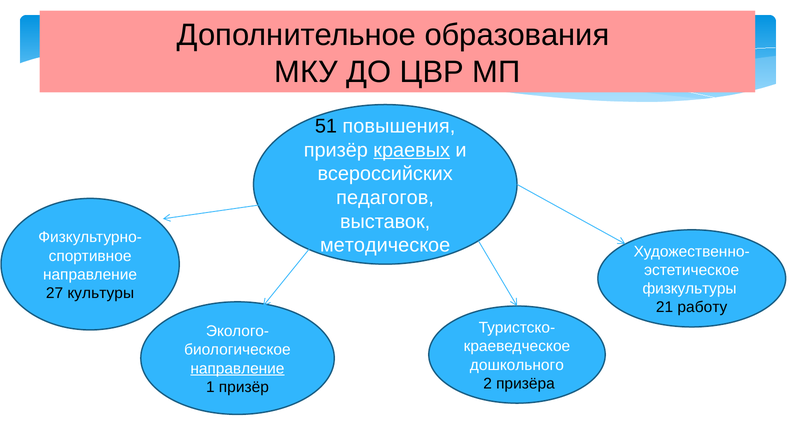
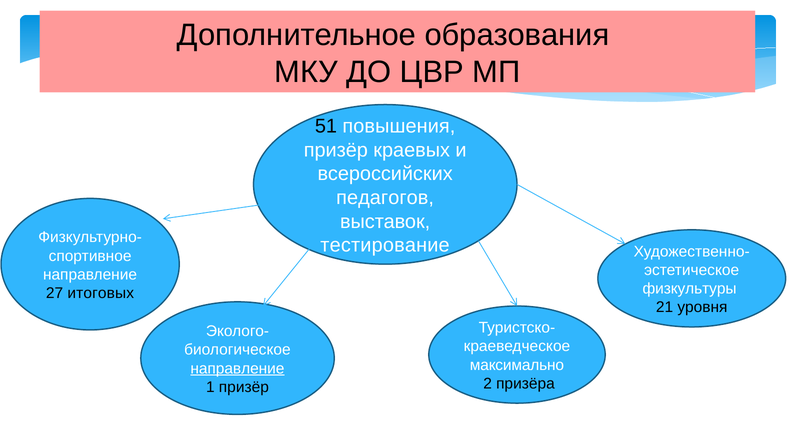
краевых underline: present -> none (412, 150)
методическое: методическое -> тестирование (385, 245)
культуры: культуры -> итоговых (101, 293)
работу: работу -> уровня (702, 307)
дошкольного: дошкольного -> максимально (517, 365)
